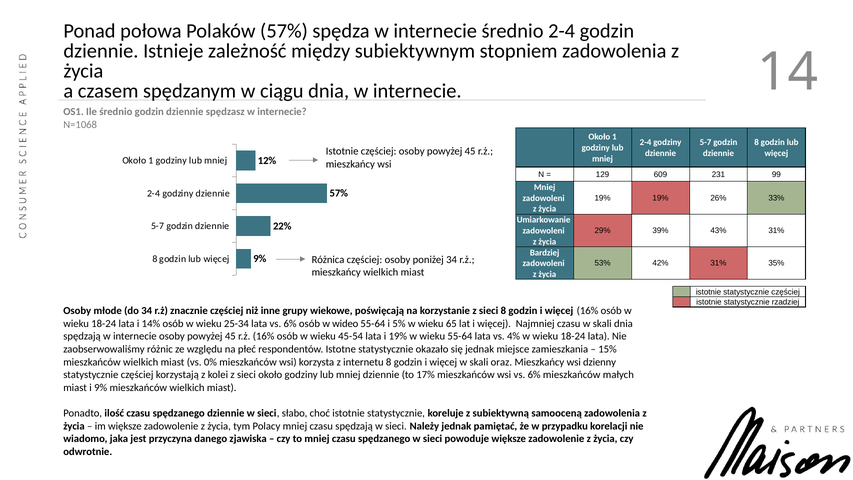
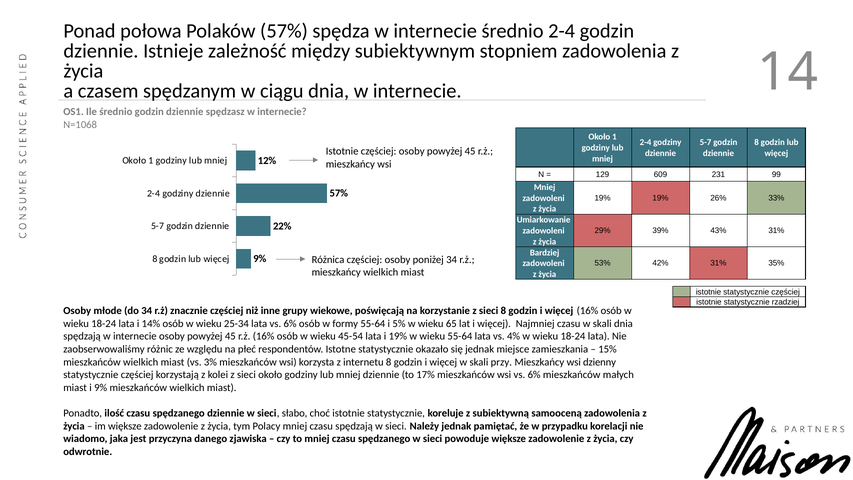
wideo: wideo -> formy (345, 324)
0%: 0% -> 3% (210, 362)
oraz: oraz -> przy (501, 362)
